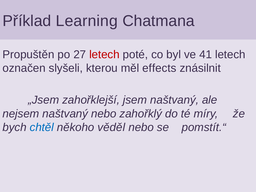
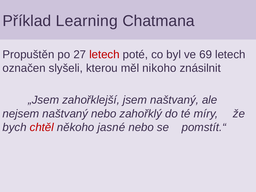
41: 41 -> 69 (206, 55)
effects: effects -> nikoho (159, 68)
chtěl colour: blue -> red (42, 127)
věděl: věděl -> jasné (111, 127)
